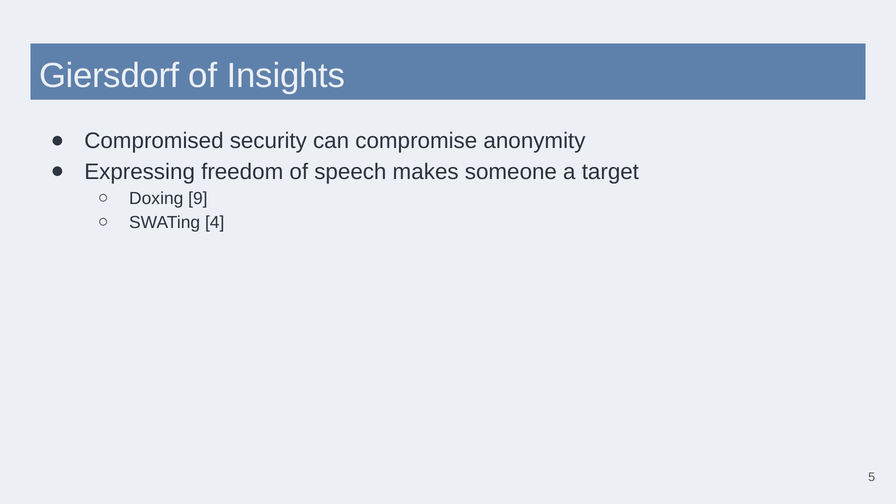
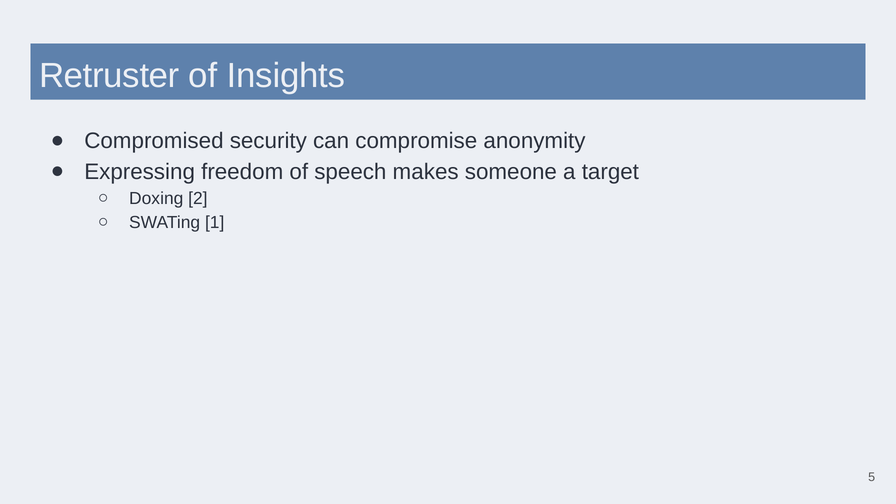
Giersdorf: Giersdorf -> Retruster (109, 76)
9: 9 -> 2 (198, 198)
4: 4 -> 1 (215, 222)
